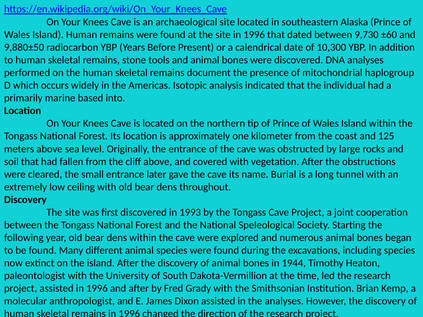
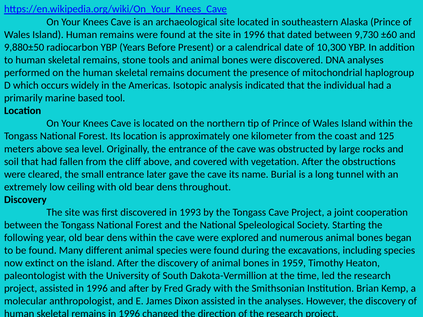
based into: into -> tool (115, 98)
1944: 1944 -> 1959 (294, 263)
